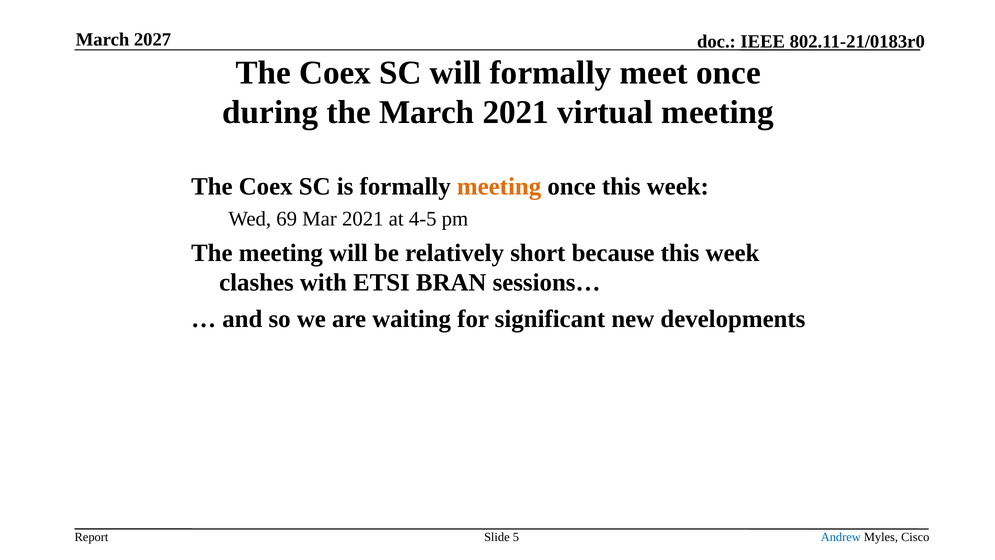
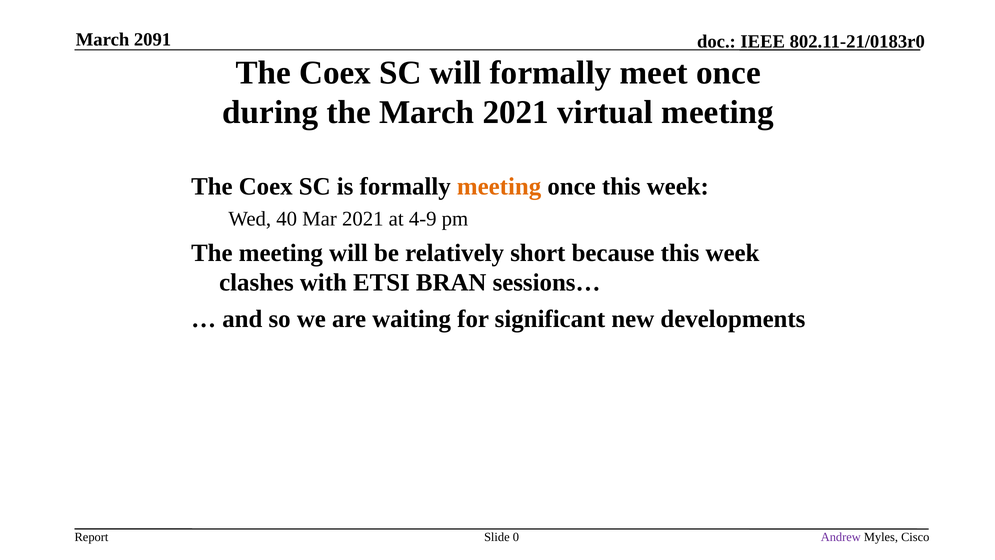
2027: 2027 -> 2091 (153, 40)
69: 69 -> 40 (287, 219)
4-5: 4-5 -> 4-9 (423, 219)
5: 5 -> 0 (516, 537)
Andrew colour: blue -> purple (841, 537)
